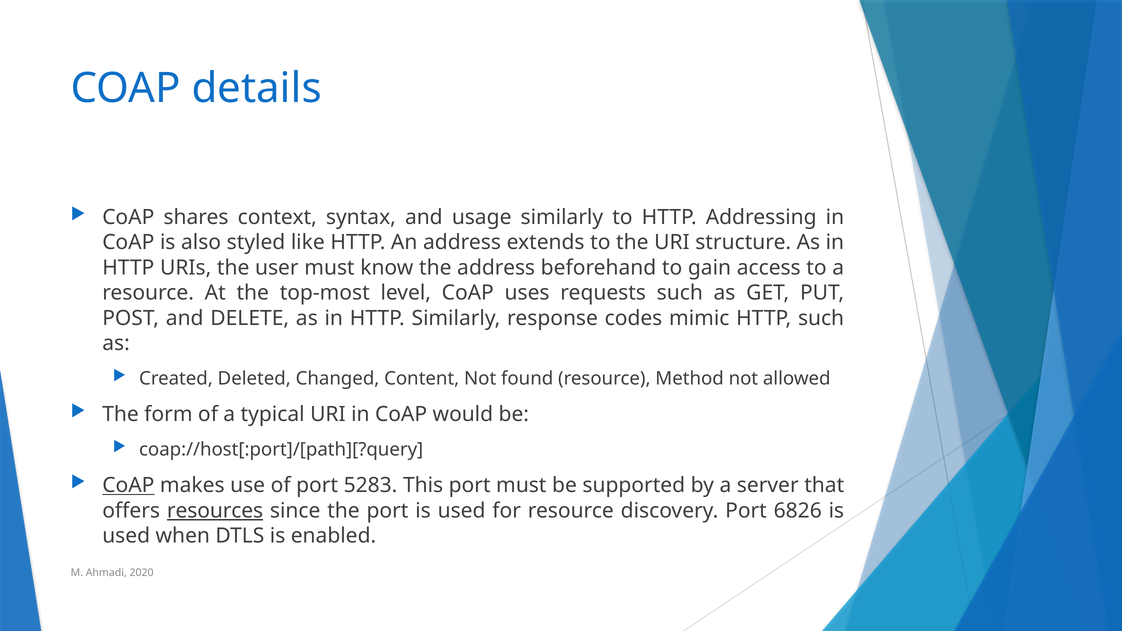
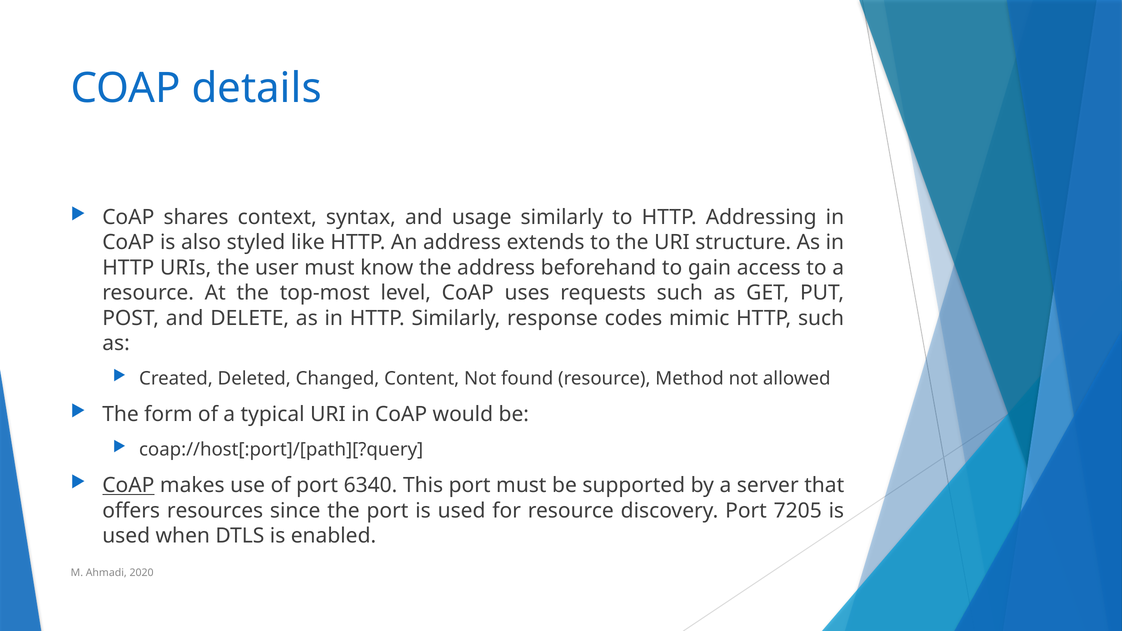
5283: 5283 -> 6340 (371, 485)
resources underline: present -> none (215, 511)
6826: 6826 -> 7205 (798, 511)
